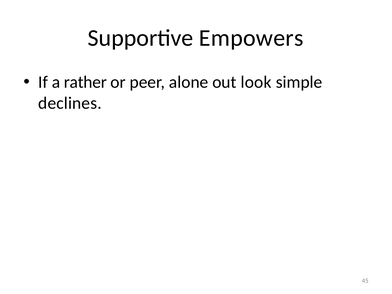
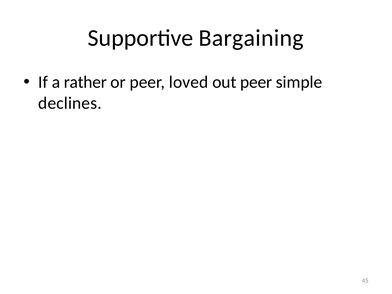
Empowers: Empowers -> Bargaining (251, 38)
alone: alone -> loved (189, 82)
out look: look -> peer (256, 82)
